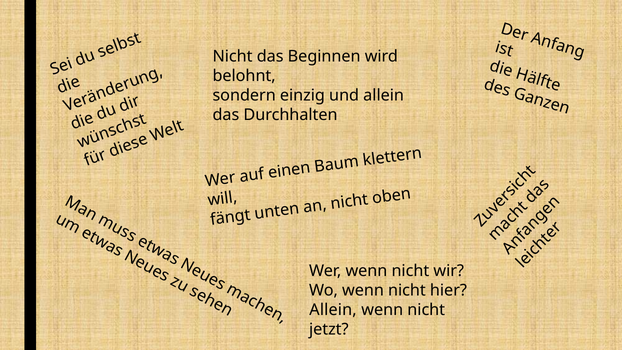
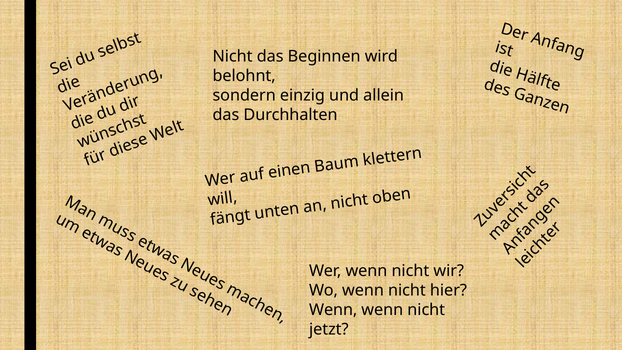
Allein: Allein -> Wenn (333, 310)
